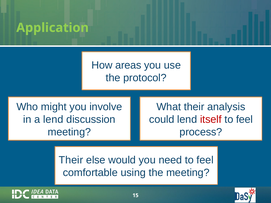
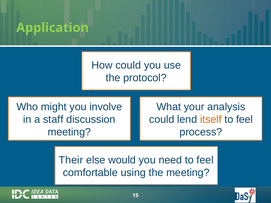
How areas: areas -> could (128, 65)
What their: their -> your (194, 107)
a lend: lend -> staff (53, 120)
itself colour: red -> orange (211, 120)
